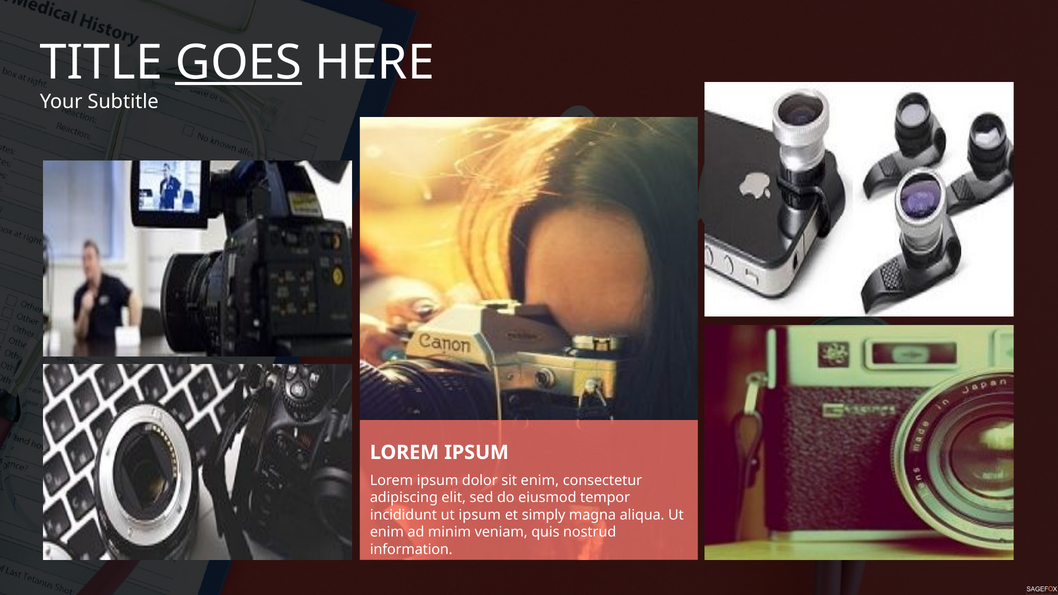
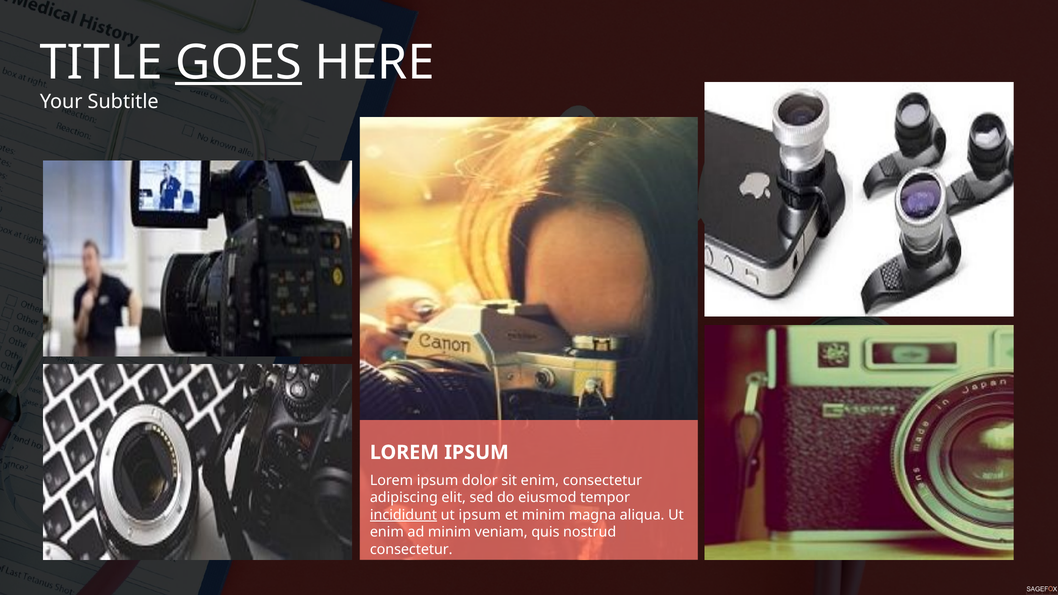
incididunt underline: none -> present (403, 515)
et simply: simply -> minim (544, 515)
information: information -> consectetur (411, 549)
